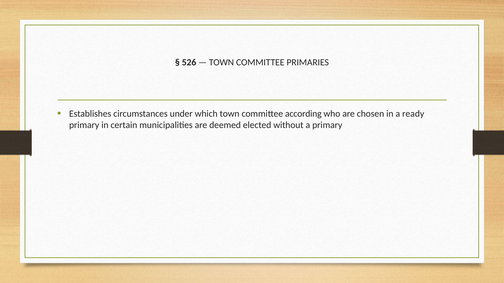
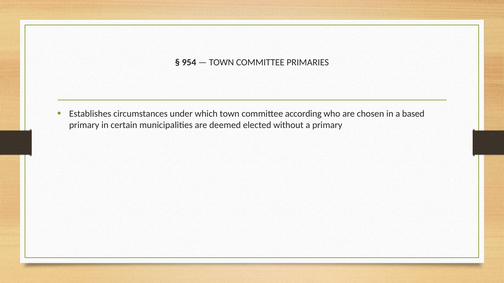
526: 526 -> 954 (189, 63)
ready: ready -> based (413, 114)
